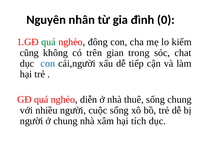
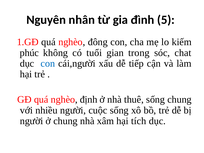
0: 0 -> 5 (166, 20)
quá colour: green -> black (48, 42)
cũng: cũng -> phúc (29, 53)
trên: trên -> tuổi (94, 53)
diễn: diễn -> định (89, 100)
